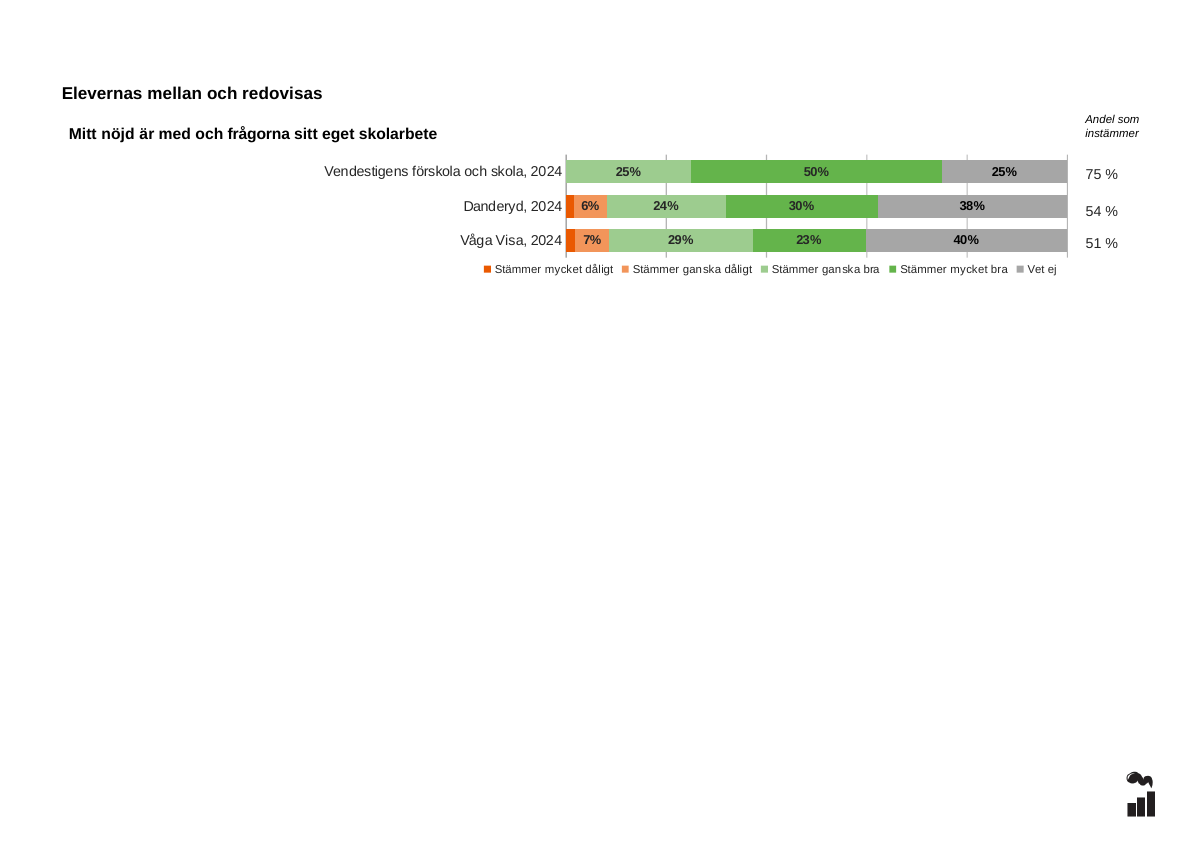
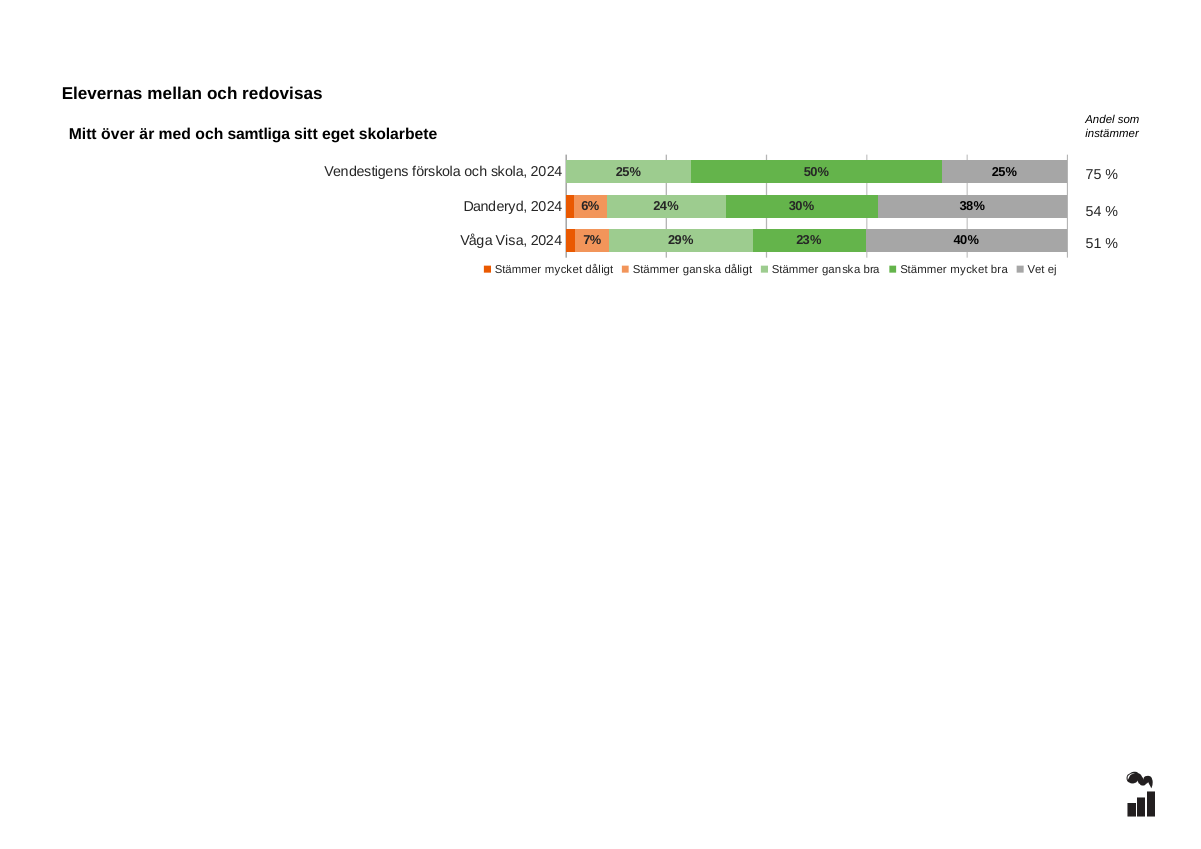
nöjd: nöjd -> över (118, 135)
frågorna: frågorna -> samtliga (259, 135)
